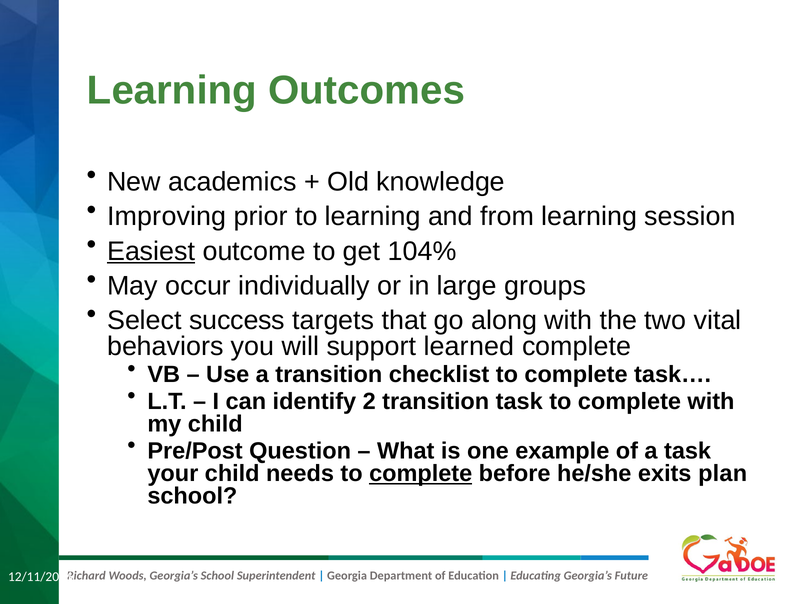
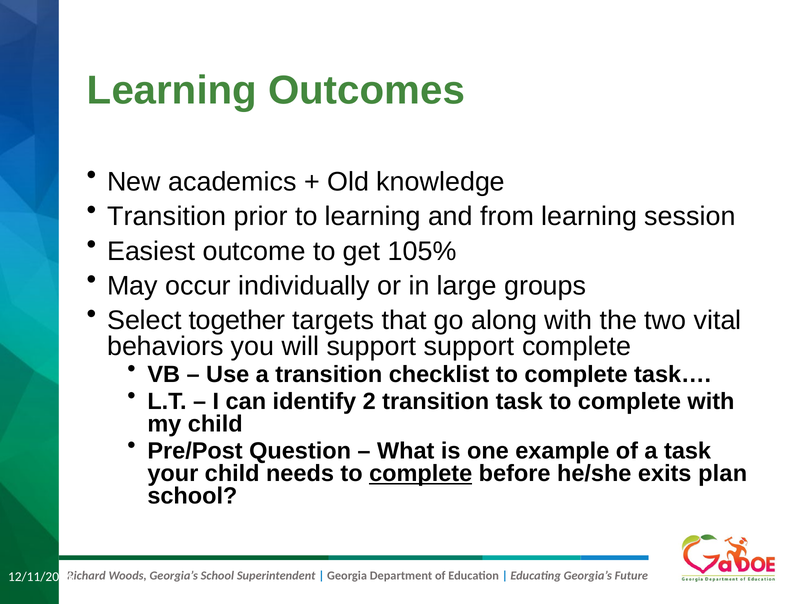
Improving: Improving -> Transition (167, 217)
Easiest underline: present -> none (151, 251)
104%: 104% -> 105% (422, 251)
success: success -> together (237, 321)
support learned: learned -> support (469, 347)
